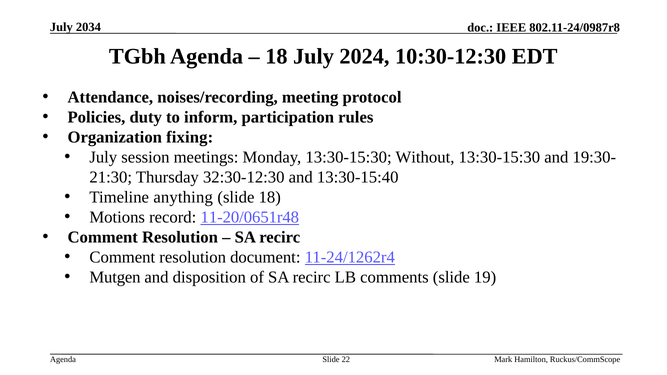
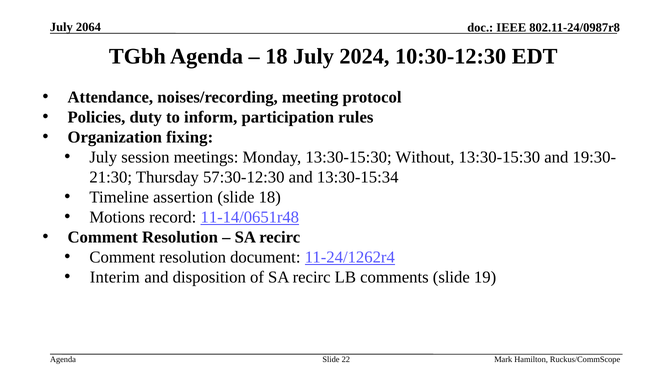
2034: 2034 -> 2064 (88, 27)
32:30-12:30: 32:30-12:30 -> 57:30-12:30 (244, 177)
13:30-15:40: 13:30-15:40 -> 13:30-15:34 (358, 177)
anything: anything -> assertion (183, 197)
11-20/0651r48: 11-20/0651r48 -> 11-14/0651r48 (250, 217)
Mutgen: Mutgen -> Interim (115, 277)
